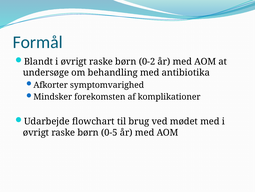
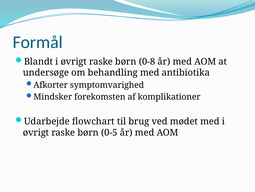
0-2: 0-2 -> 0-8 (147, 61)
